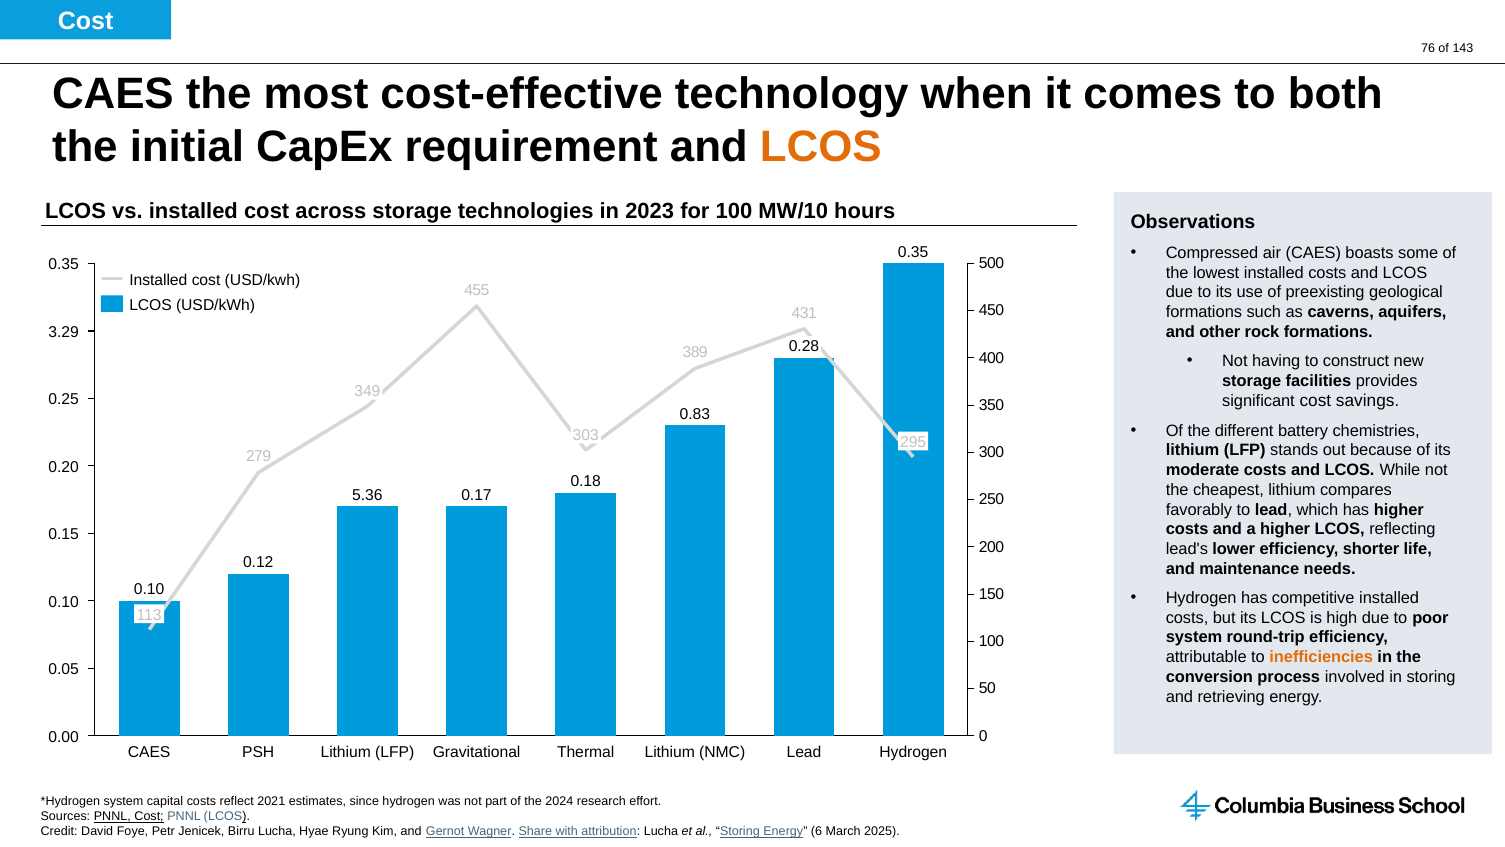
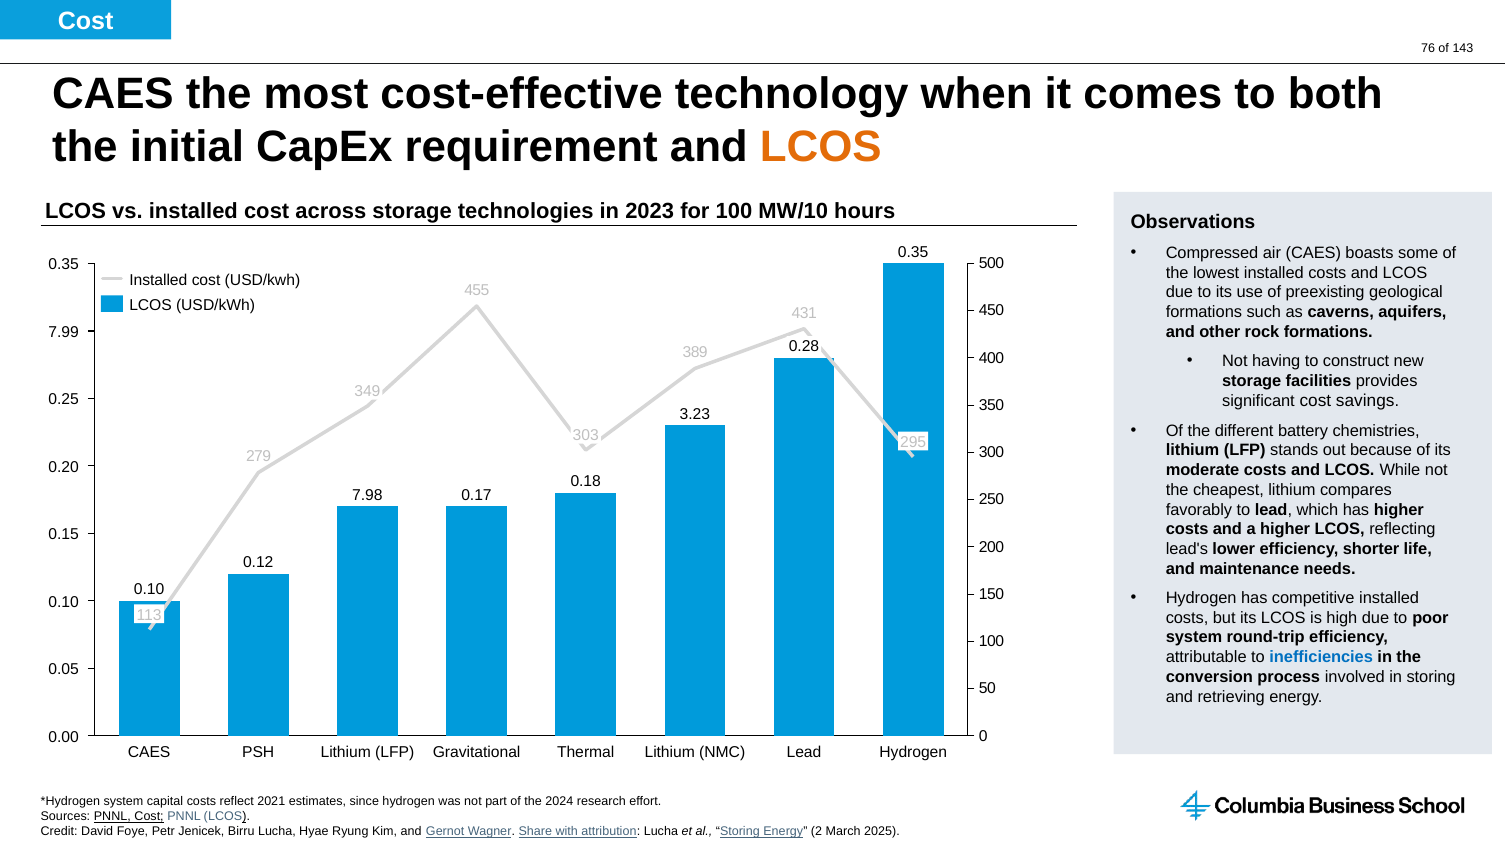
3.29: 3.29 -> 7.99 (64, 332)
0.83: 0.83 -> 3.23 (695, 414)
5.36: 5.36 -> 7.98 (367, 495)
inefficiencies colour: orange -> blue (1321, 657)
6: 6 -> 2 (816, 831)
